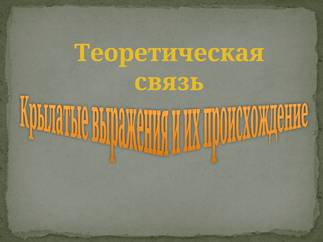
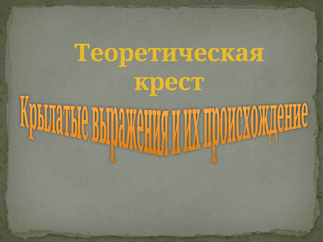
связь: связь -> крест (169, 82)
